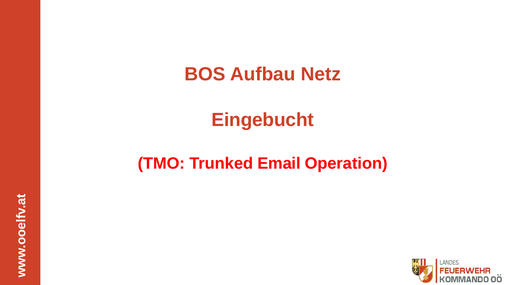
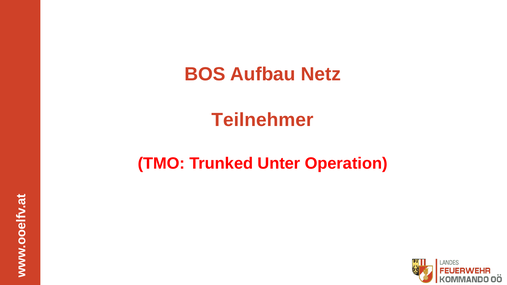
Eingebucht: Eingebucht -> Teilnehmer (263, 120)
Email: Email -> Unter (279, 164)
